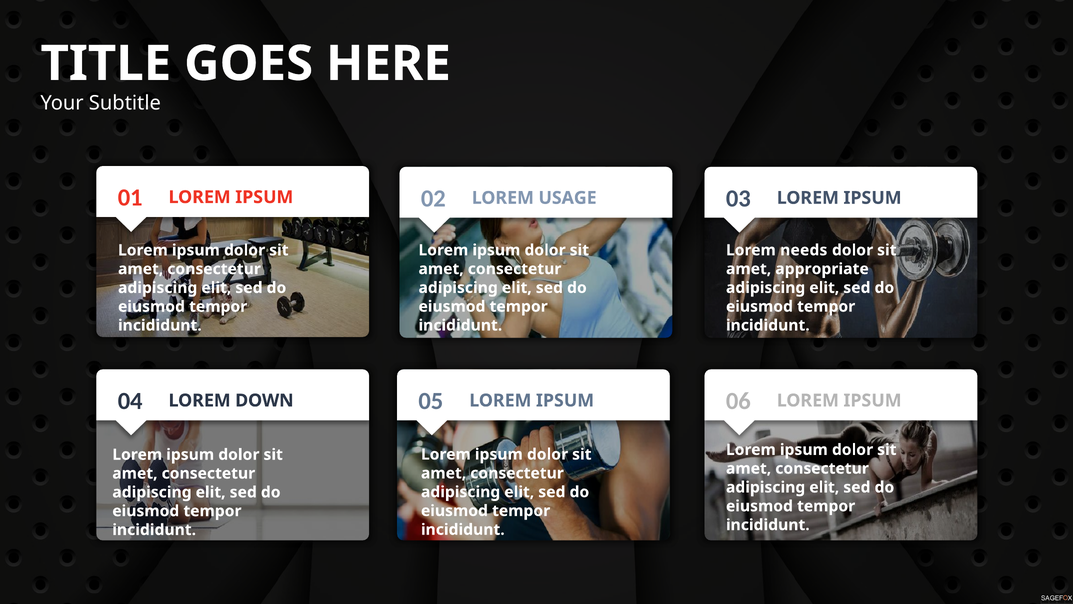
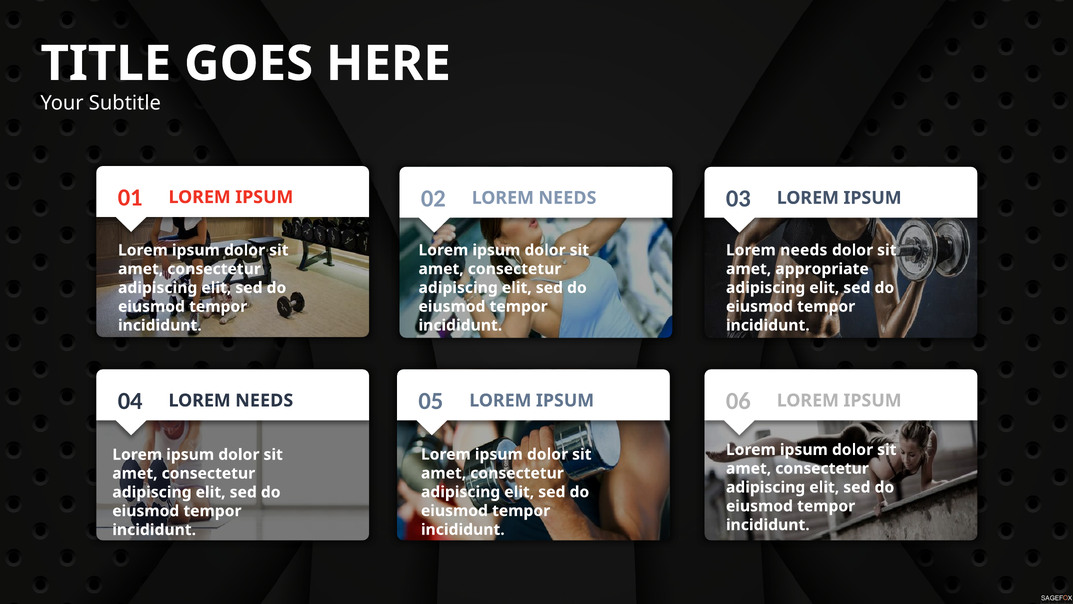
02 LOREM USAGE: USAGE -> NEEDS (567, 198)
04 LOREM DOWN: DOWN -> NEEDS (264, 400)
